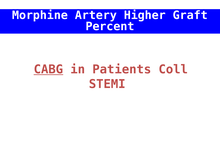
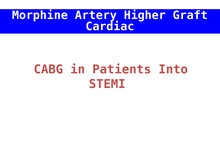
Percent: Percent -> Cardiac (110, 26)
CABG underline: present -> none (48, 69)
Coll: Coll -> Into (173, 69)
